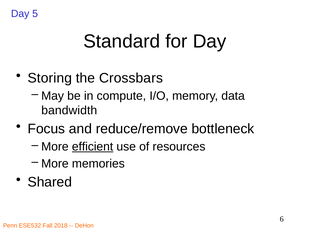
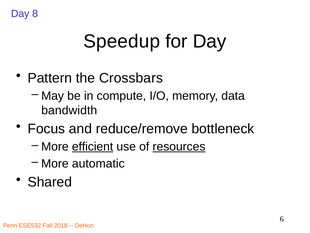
5: 5 -> 8 (35, 14)
Standard: Standard -> Speedup (122, 41)
Storing: Storing -> Pattern (50, 78)
resources underline: none -> present (179, 146)
memories: memories -> automatic (98, 163)
